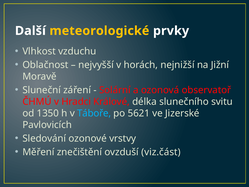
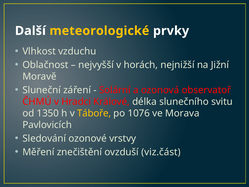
Táboře colour: light blue -> yellow (94, 113)
5621: 5621 -> 1076 (139, 113)
Jizerské: Jizerské -> Morava (182, 113)
